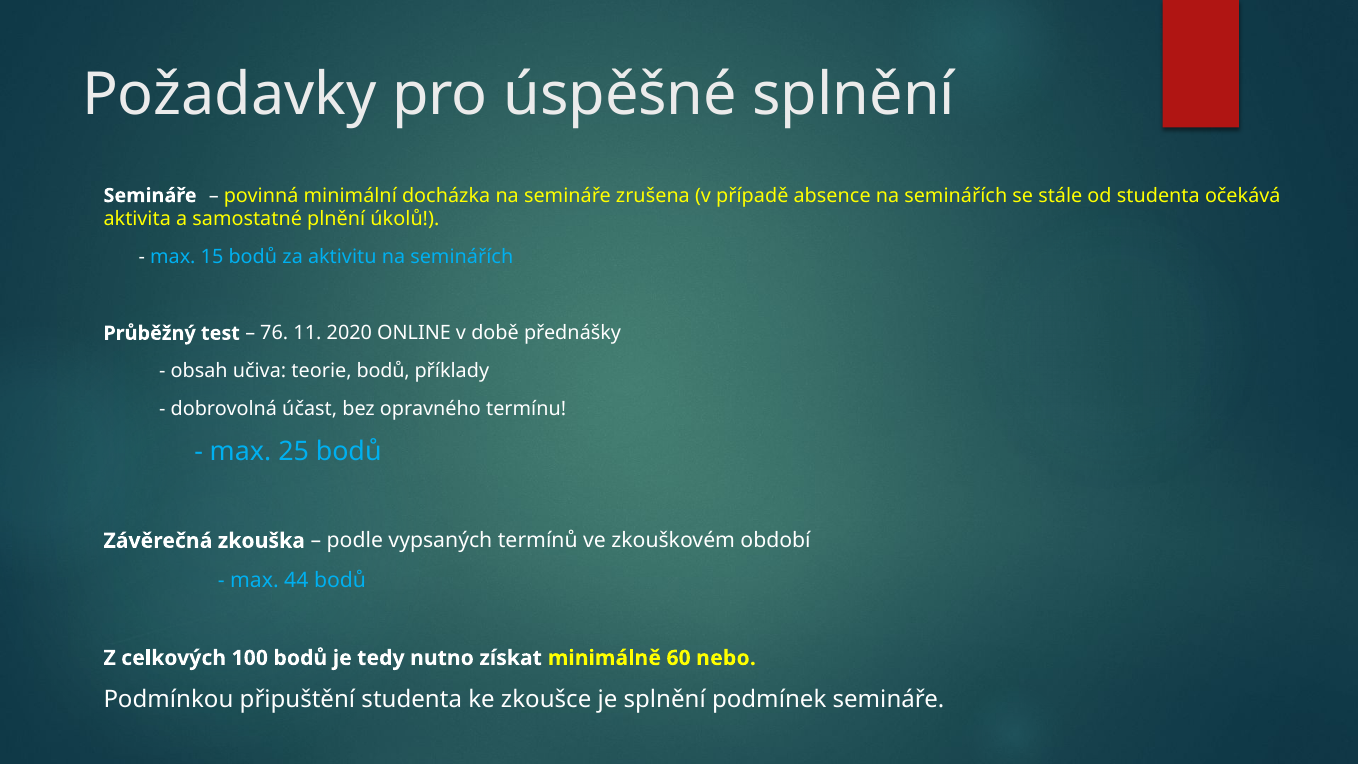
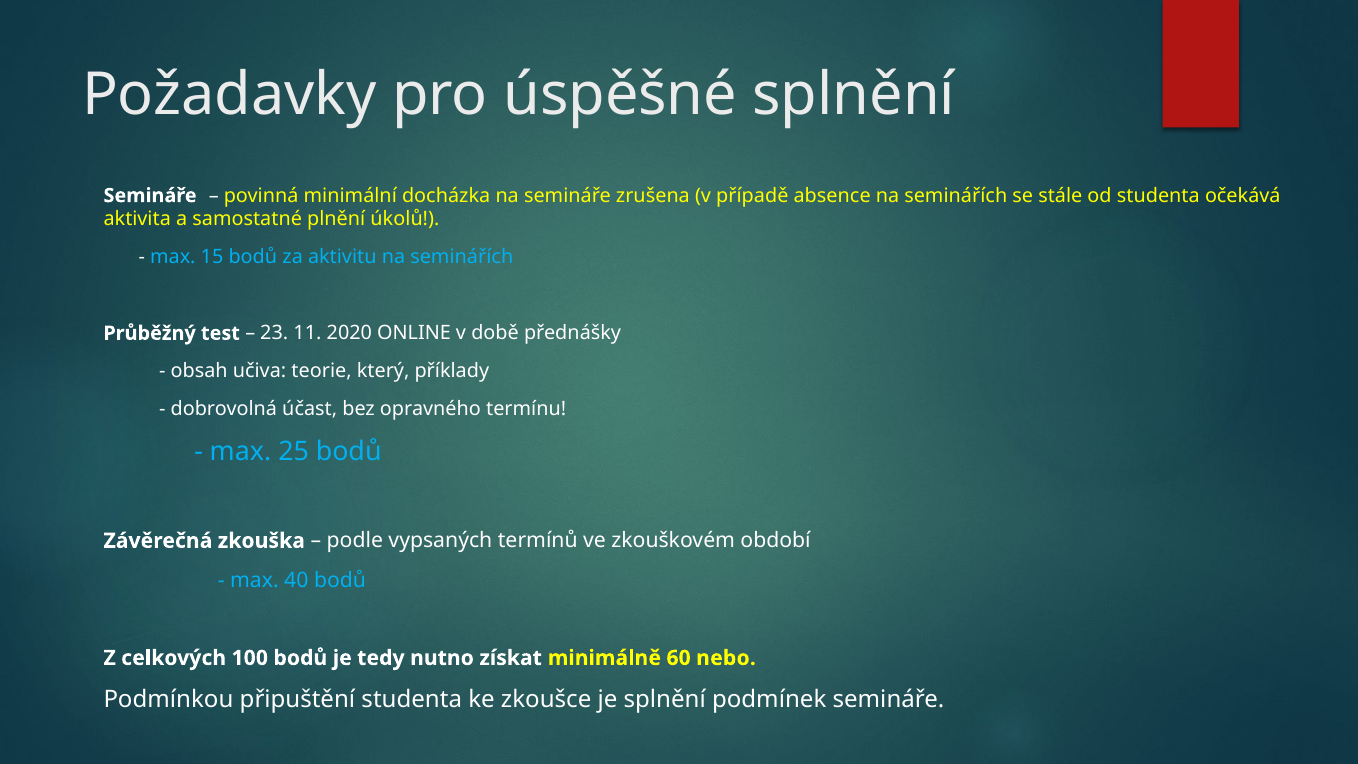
76: 76 -> 23 (274, 333)
teorie bodů: bodů -> který (383, 371)
44: 44 -> 40 (296, 580)
